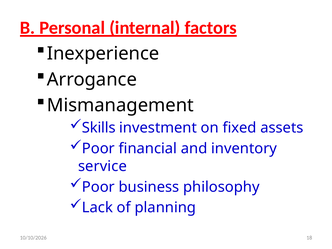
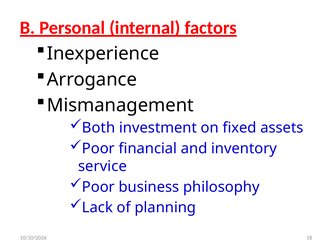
Skills: Skills -> Both (99, 128)
